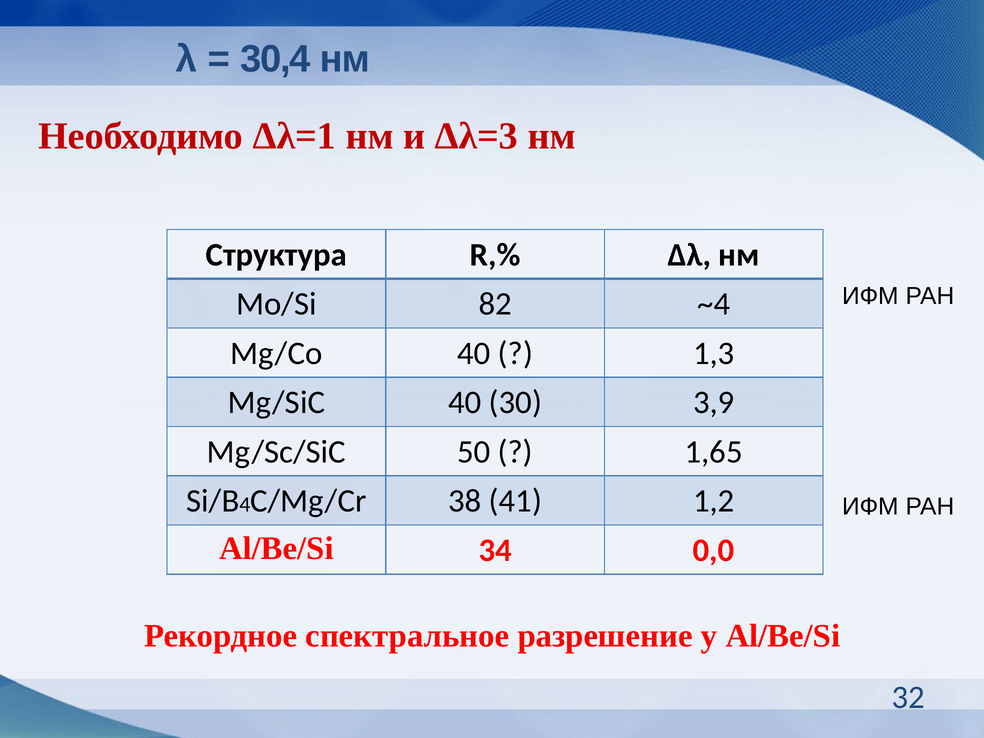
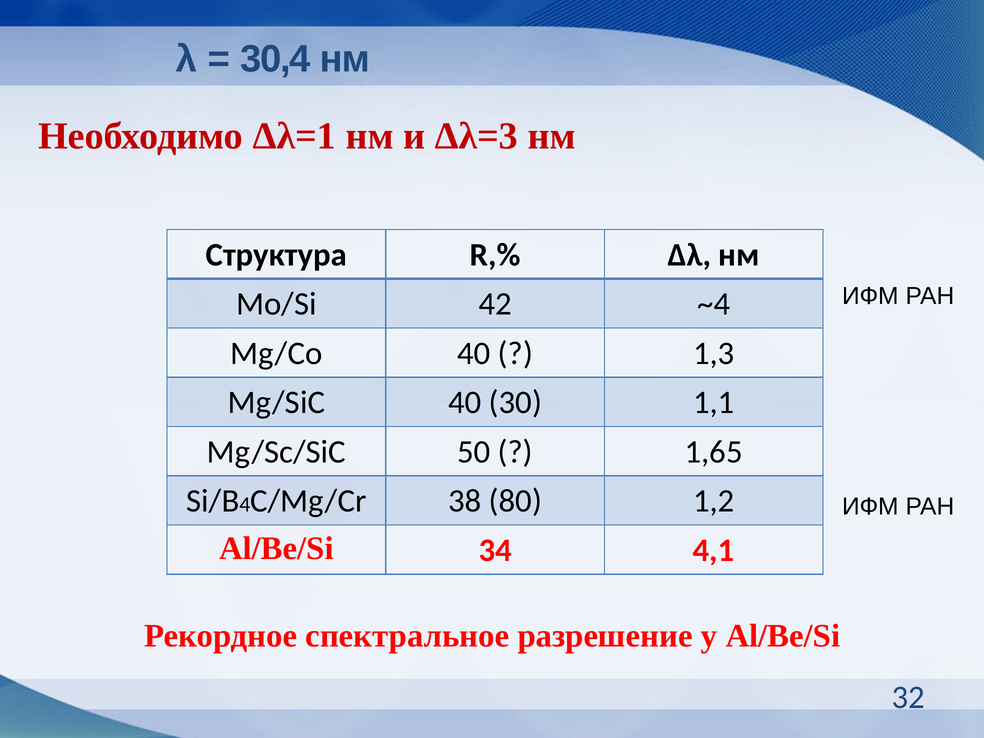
82: 82 -> 42 (495, 304)
3,9: 3,9 -> 1,1 (714, 402)
41: 41 -> 80 (515, 501)
0,0: 0,0 -> 4,1 (714, 550)
